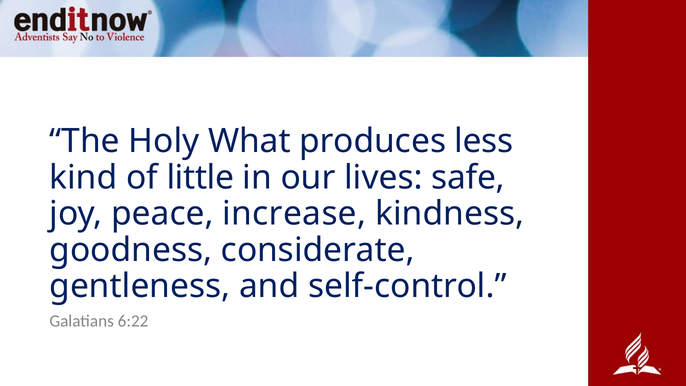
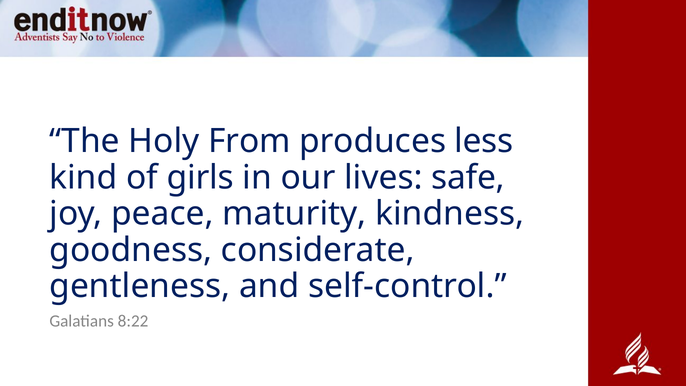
What: What -> From (249, 141)
little: little -> girls (200, 177)
increase: increase -> maturity (294, 214)
6:22: 6:22 -> 8:22 (133, 321)
